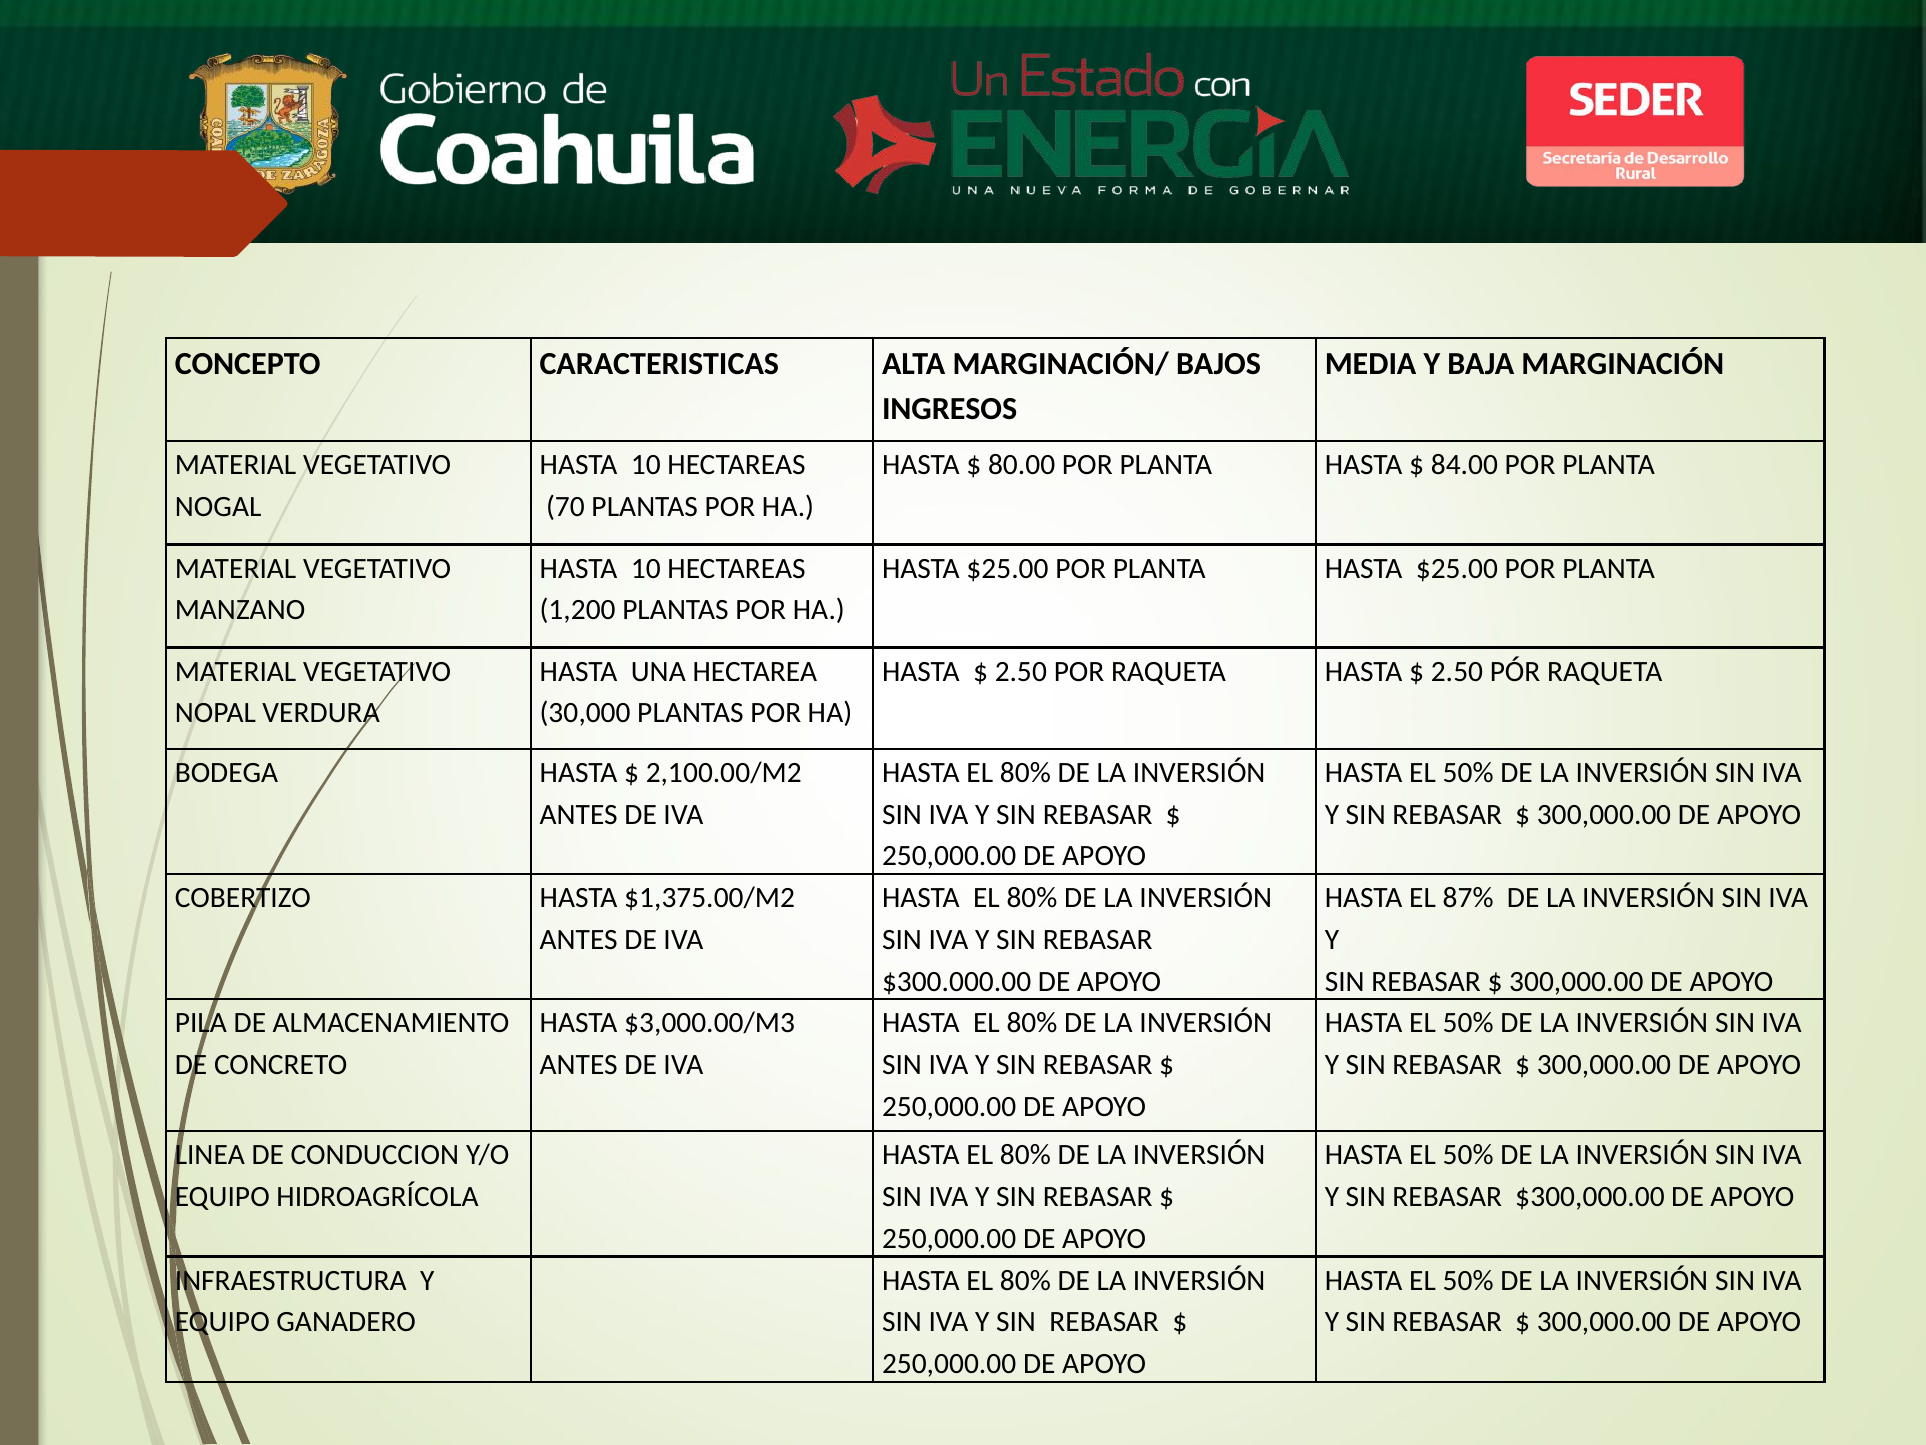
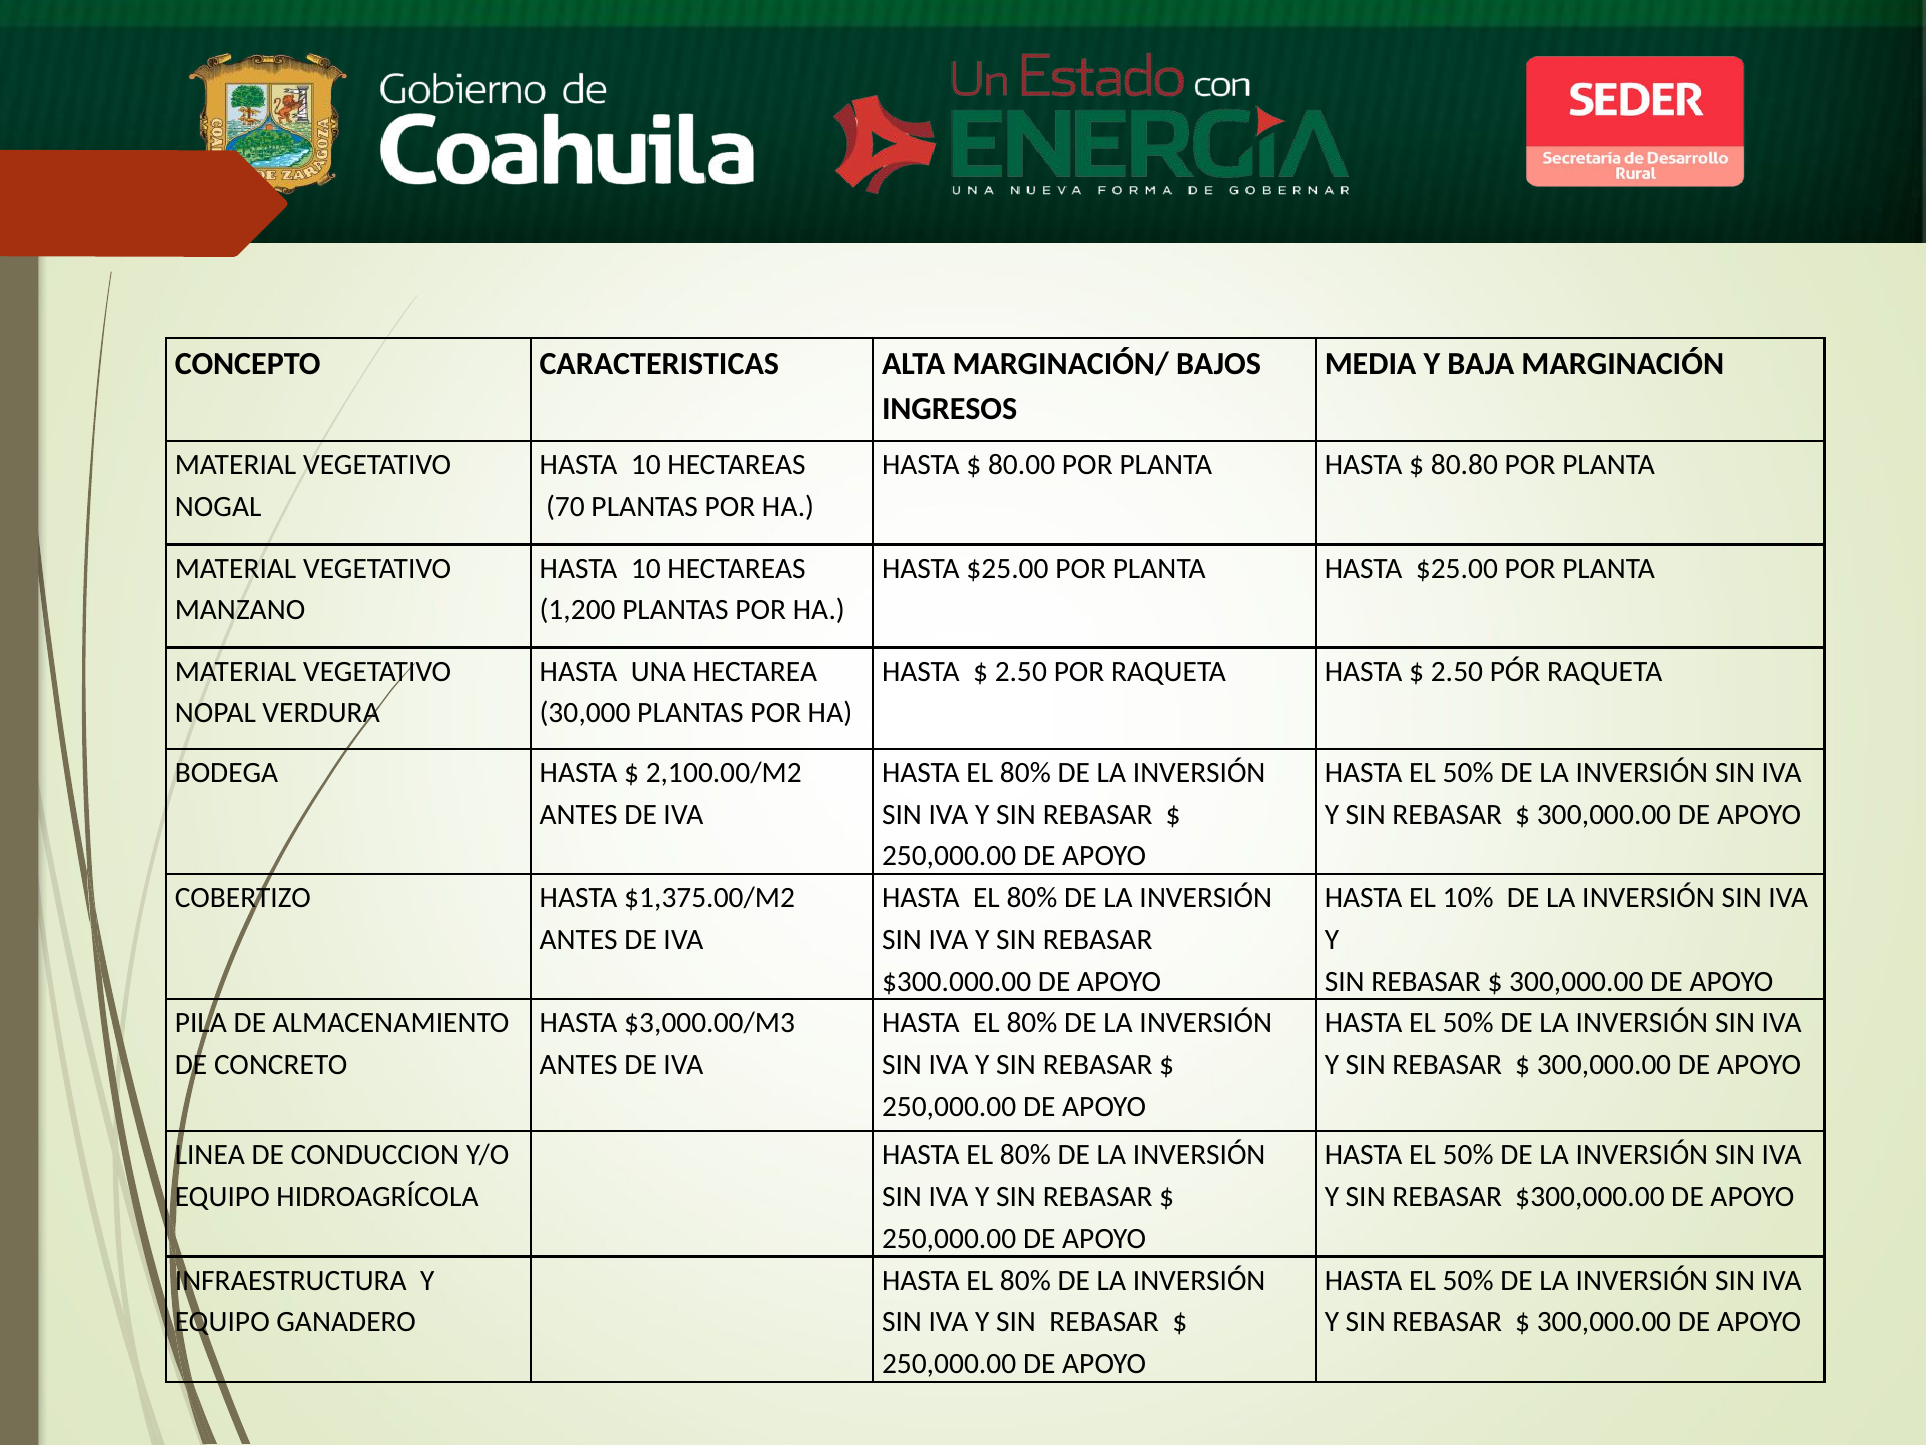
84.00: 84.00 -> 80.80 (1464, 465)
87%: 87% -> 10% (1468, 898)
